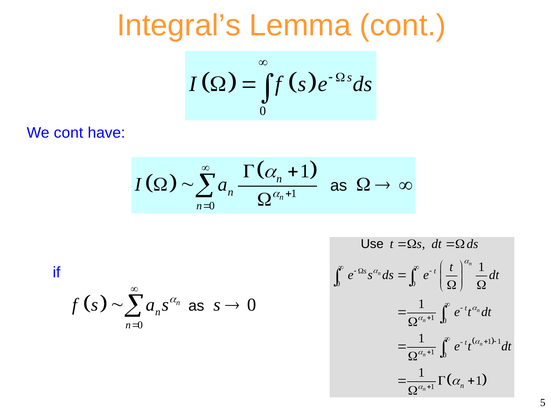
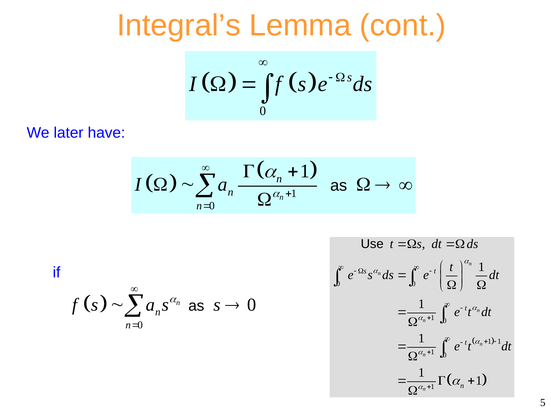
We cont: cont -> later (69, 133)
